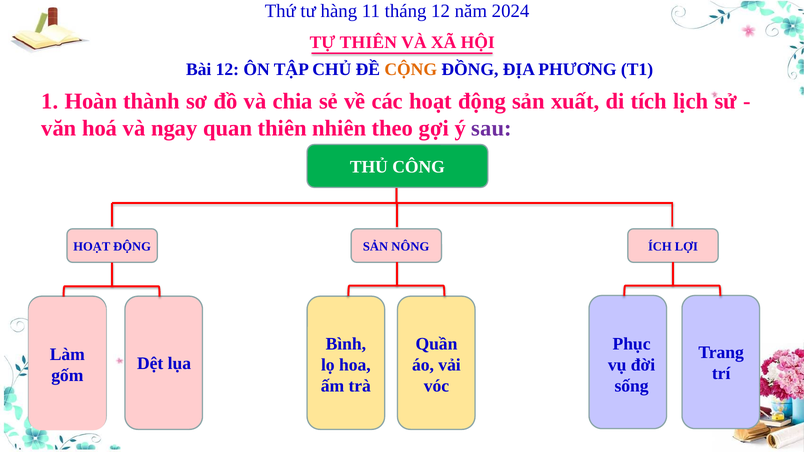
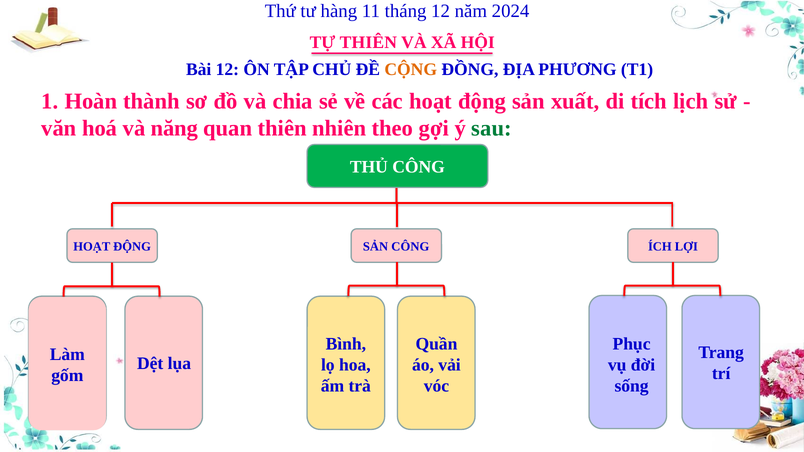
ngay: ngay -> năng (174, 128)
sau colour: purple -> green (492, 128)
SẢN NÔNG: NÔNG -> CÔNG (410, 246)
